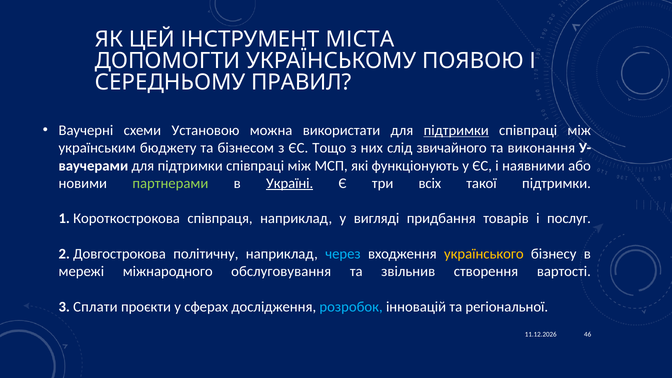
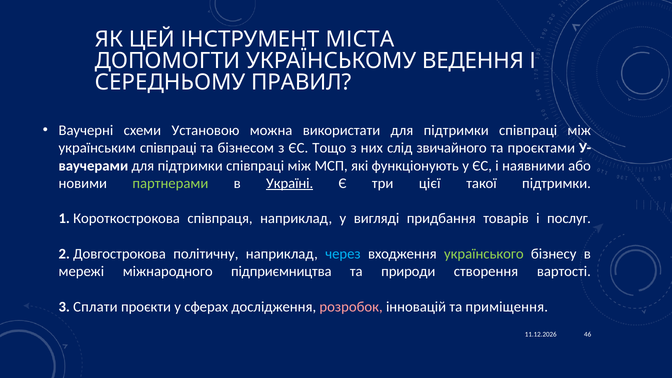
ПОЯВОЮ: ПОЯВОЮ -> ВЕДЕННЯ (473, 61)
підтримки underline: present -> none (456, 130)
українським бюджету: бюджету -> співпраці (168, 148)
виконання: виконання -> проєктами (541, 148)
всіх: всіх -> цієї (430, 183)
українського colour: yellow -> light green (484, 254)
обслуговування: обслуговування -> підприємництва (281, 272)
звільнив: звільнив -> природи (408, 272)
розробок colour: light blue -> pink (351, 307)
регіональної: регіональної -> приміщення (507, 307)
